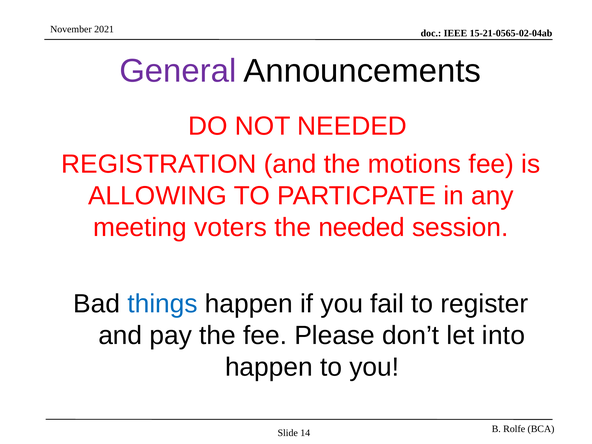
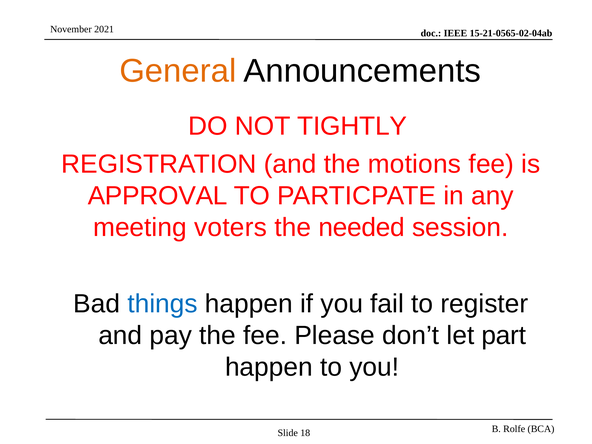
General colour: purple -> orange (178, 71)
NOT NEEDED: NEEDED -> TIGHTLY (352, 126)
ALLOWING: ALLOWING -> APPROVAL (158, 196)
into: into -> part (504, 335)
14: 14 -> 18 (305, 433)
